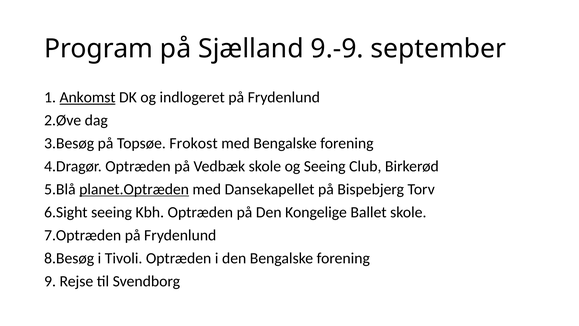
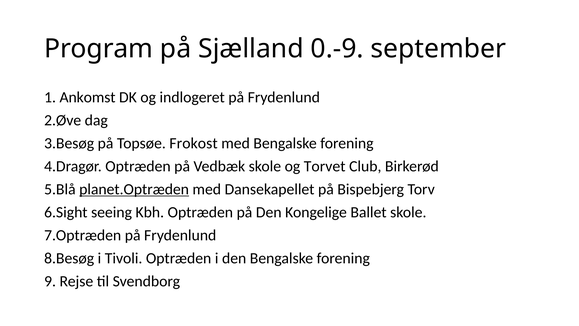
9.-9: 9.-9 -> 0.-9 (337, 49)
Ankomst underline: present -> none (88, 97)
og Seeing: Seeing -> Torvet (325, 166)
